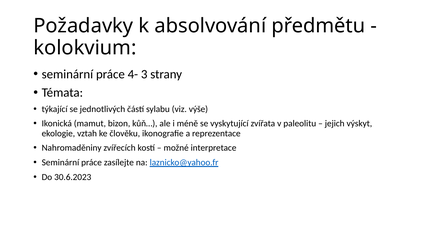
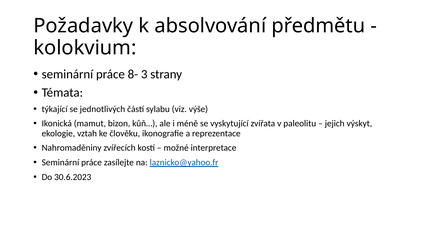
4-: 4- -> 8- (133, 74)
